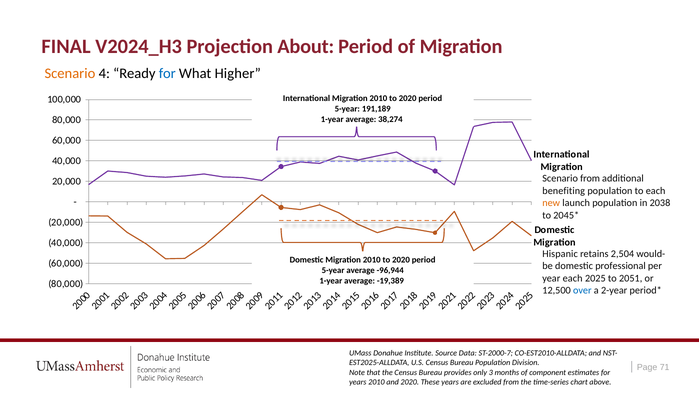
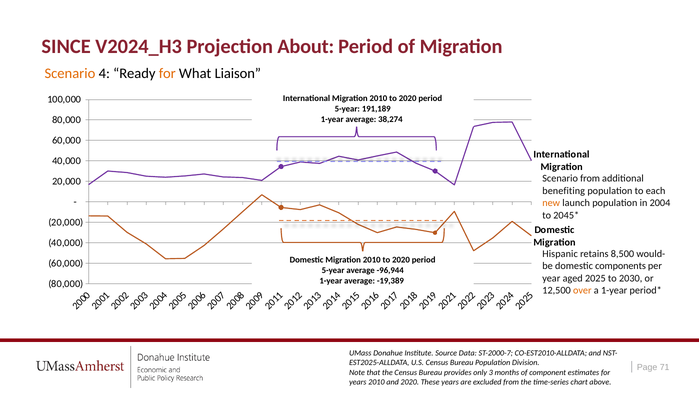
FINAL: FINAL -> SINCE (66, 47)
for colour: blue -> orange (167, 73)
Higher: Higher -> Liaison (238, 73)
2038: 2038 -> 2004 (660, 203)
2,504: 2,504 -> 8,500 (622, 254)
professional: professional -> components (621, 266)
year each: each -> aged (573, 278)
2051: 2051 -> 2030 (631, 278)
over colour: blue -> orange (582, 291)
a 2-year: 2-year -> 1-year (614, 291)
